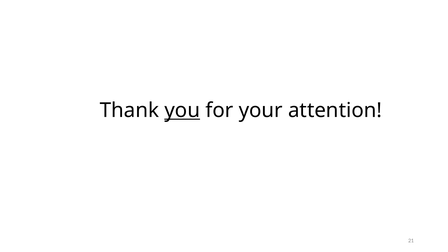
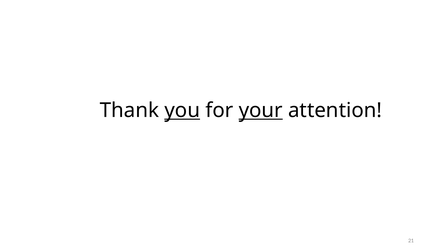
your underline: none -> present (261, 110)
